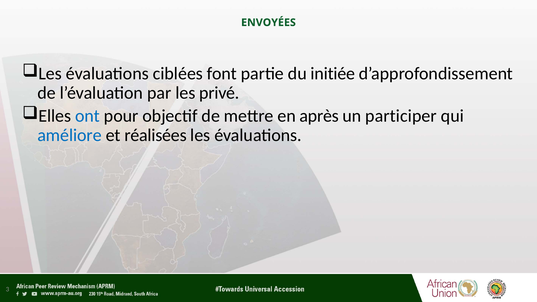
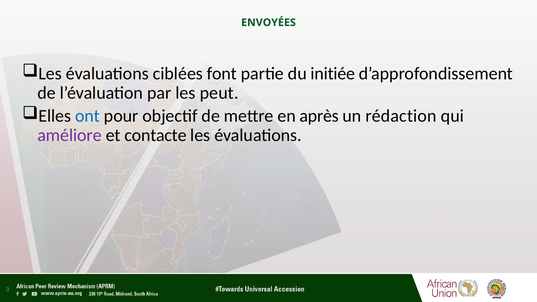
privé: privé -> peut (219, 93)
participer: participer -> rédaction (401, 116)
améliore colour: blue -> purple (70, 135)
réalisées: réalisées -> contacte (156, 135)
